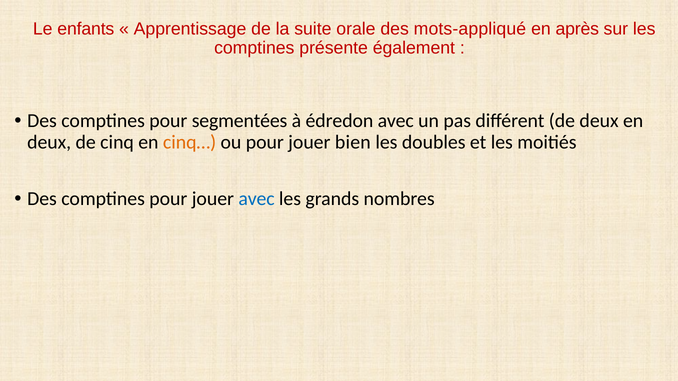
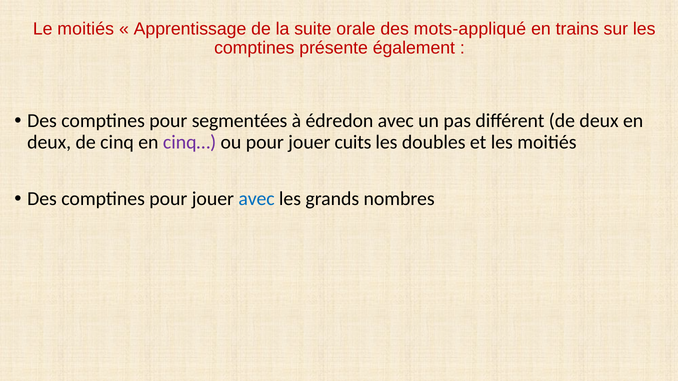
Le enfants: enfants -> moitiés (86, 29)
après: après -> trains (577, 29)
cinq… colour: orange -> purple (190, 142)
bien: bien -> cuits (353, 142)
